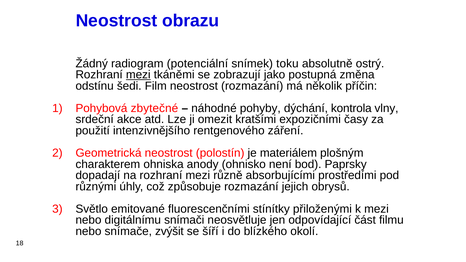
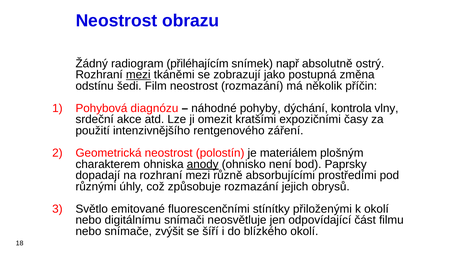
potenciální: potenciální -> přiléhajícím (198, 64)
toku: toku -> např (288, 64)
zbytečné: zbytečné -> diagnózu (154, 108)
anody underline: none -> present (203, 164)
k mezi: mezi -> okolí (376, 209)
